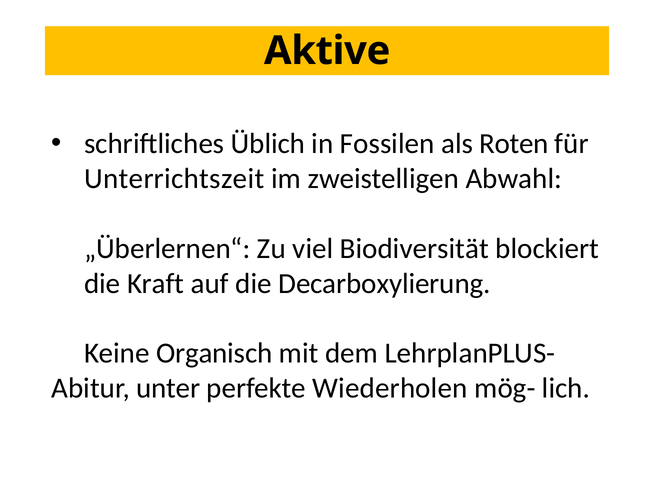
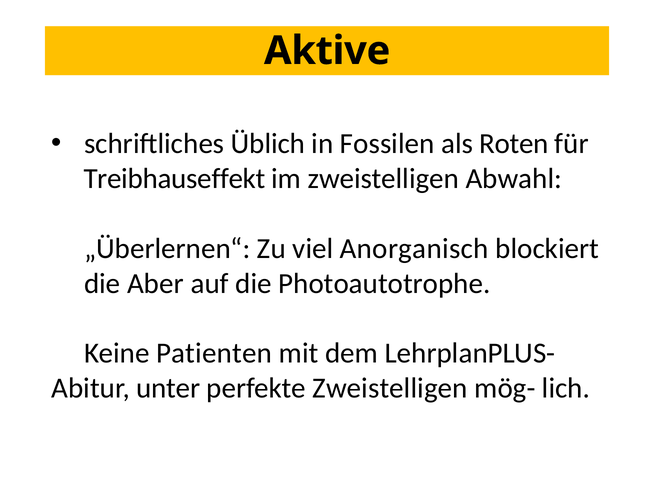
Unterrichtszeit: Unterrichtszeit -> Treibhauseffekt (175, 178)
Biodiversität: Biodiversität -> Anorganisch (414, 248)
Kraft: Kraft -> Aber (155, 283)
Decarboxylierung: Decarboxylierung -> Photoautotrophe (384, 283)
Organisch: Organisch -> Patienten (214, 353)
perfekte Wiederholen: Wiederholen -> Zweistelligen (390, 388)
